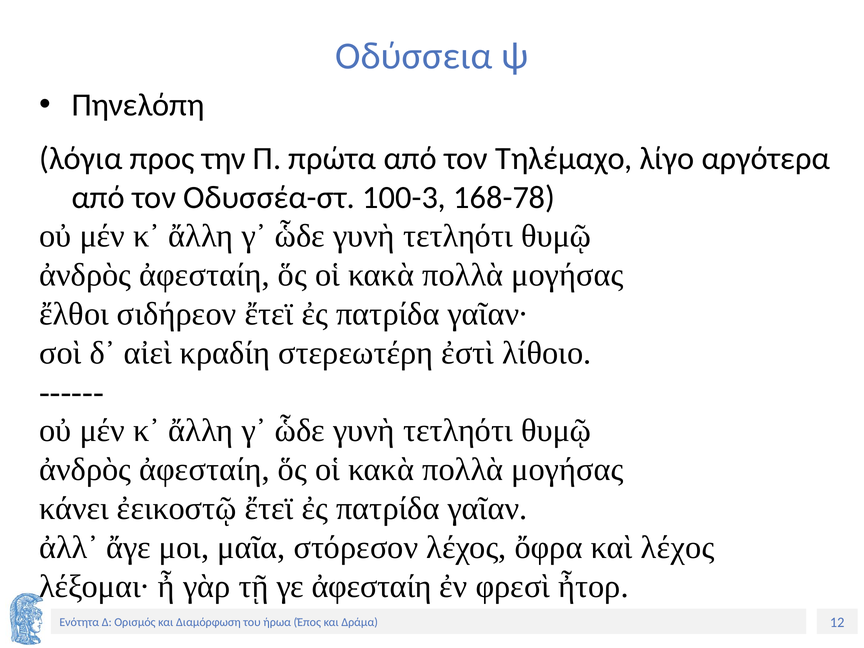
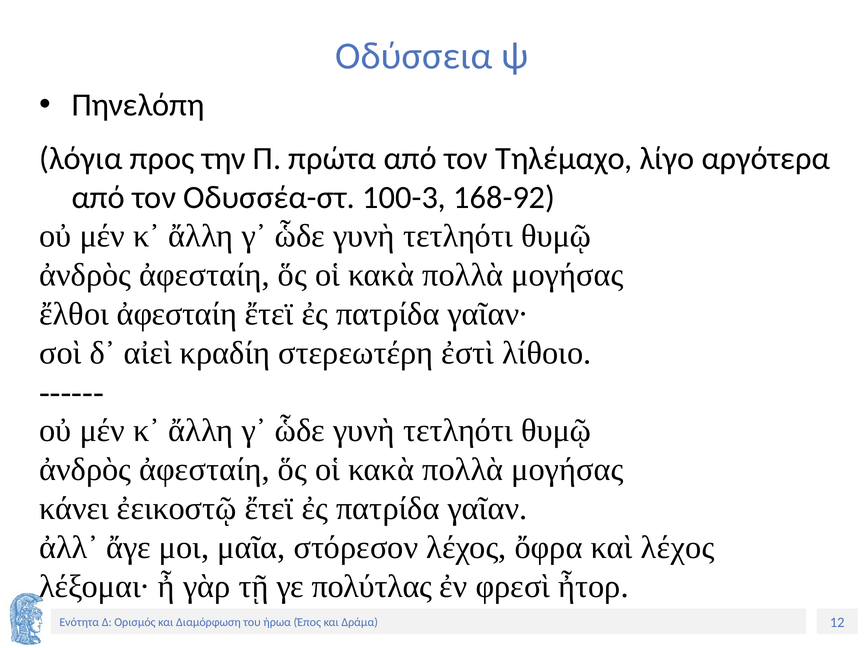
168-78: 168-78 -> 168-92 (504, 197)
ἔλθοι σιδήρεον: σιδήρεον -> ἀφεσταίη (177, 314)
γε ἀφεσταίη: ἀφεσταίη -> πολύτλας (372, 586)
